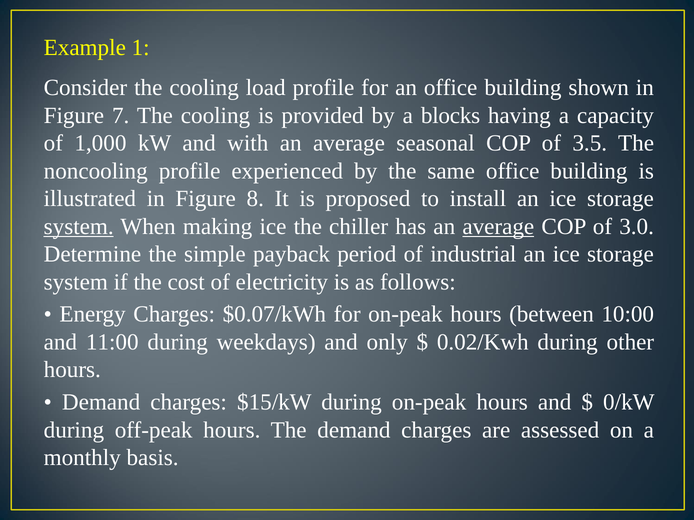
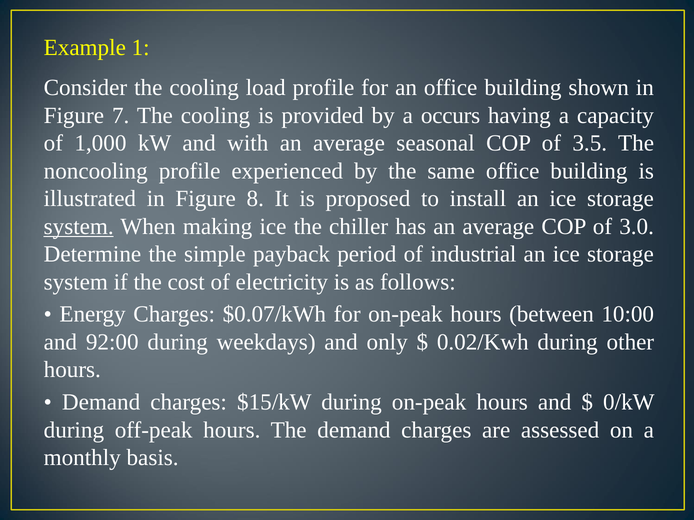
blocks: blocks -> occurs (451, 116)
average underline: present -> none (498, 227)
11:00: 11:00 -> 92:00 (112, 342)
